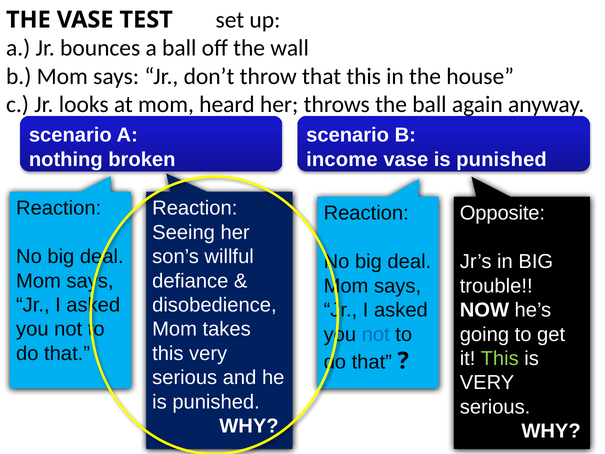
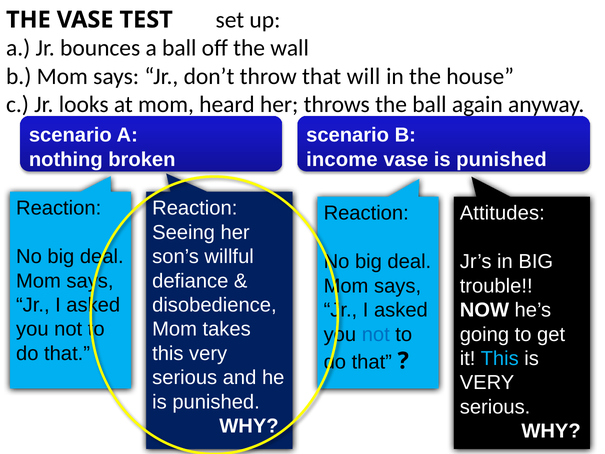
that this: this -> will (364, 76)
Opposite: Opposite -> Attitudes (502, 213)
This colour: light green -> light blue (500, 358)
